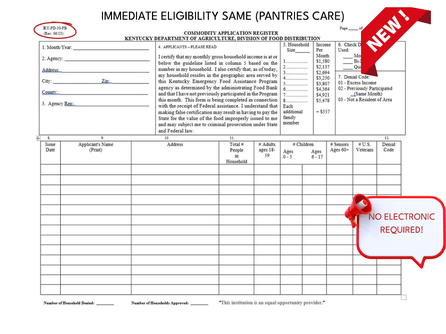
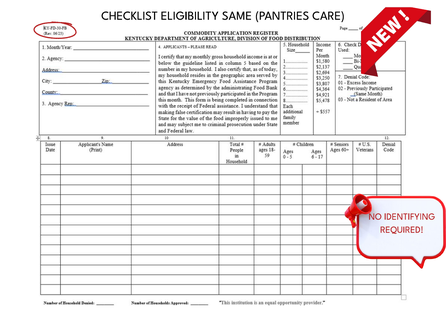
IMMEDIATE: IMMEDIATE -> CHECKLIST (129, 16)
ELECTRONIC: ELECTRONIC -> IDENTIFYING (410, 217)
